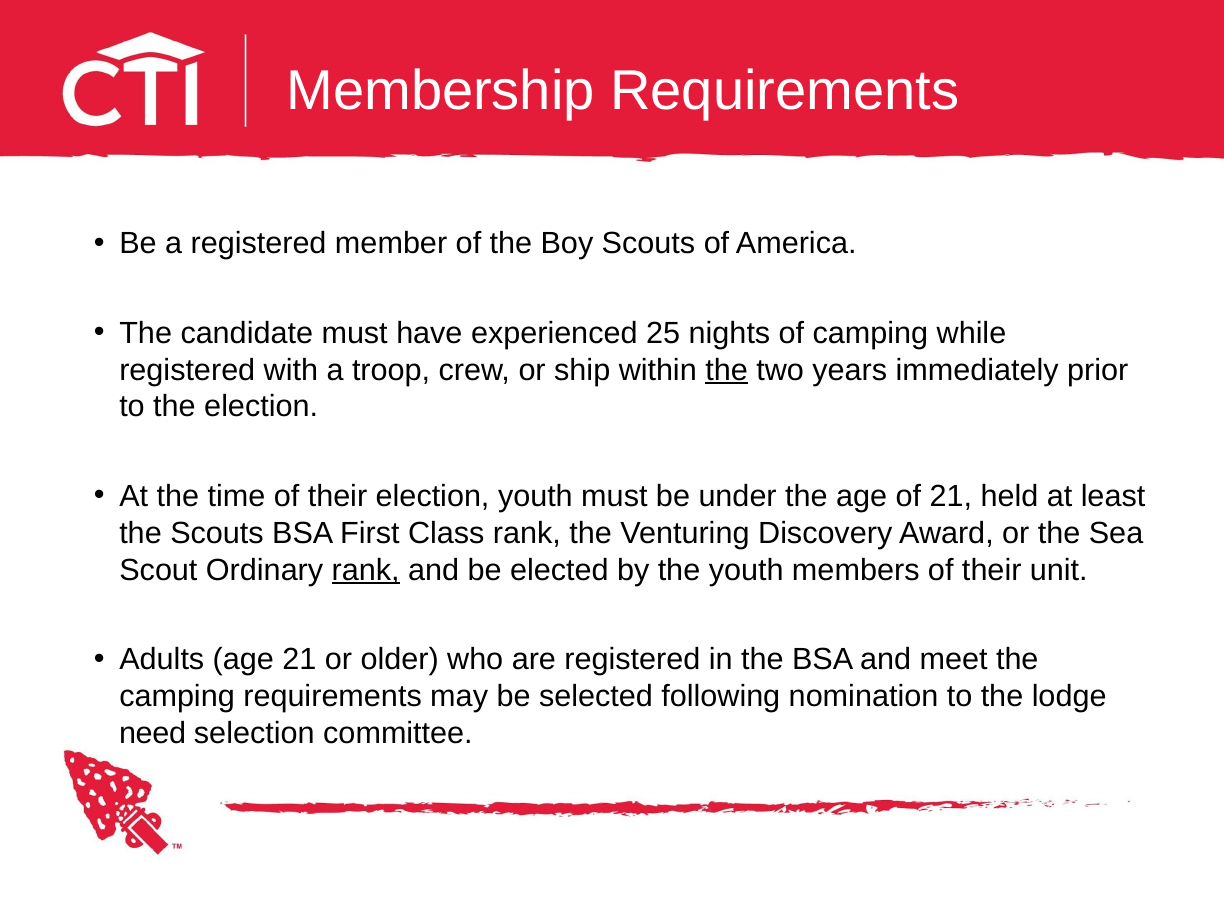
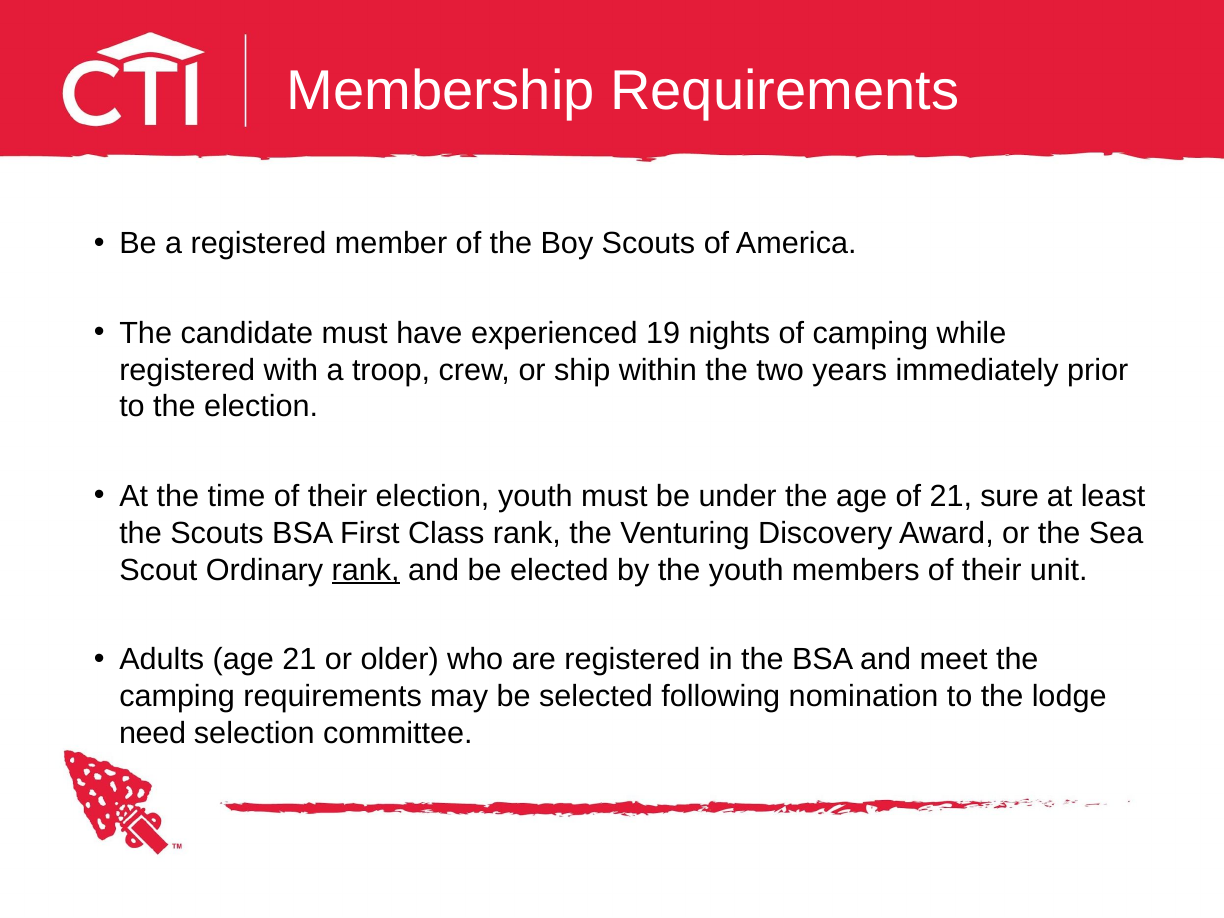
25: 25 -> 19 (663, 333)
the underline: present -> none (727, 370)
held: held -> sure (1010, 496)
